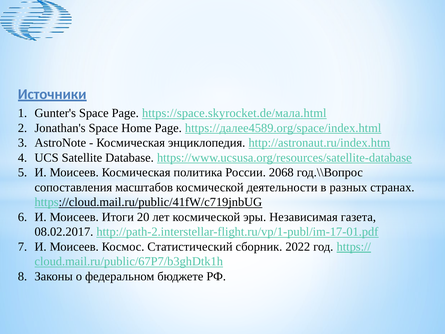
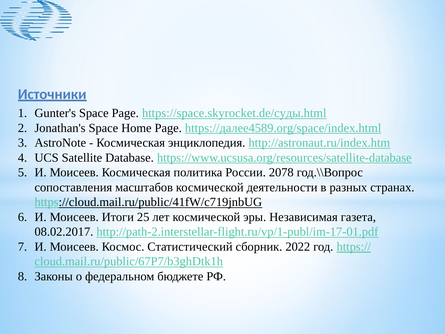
https://space.skyrocket.de/мала.html: https://space.skyrocket.de/мала.html -> https://space.skyrocket.de/суды.html (234, 113)
2068: 2068 -> 2078 (281, 172)
20: 20 -> 25 (143, 217)
